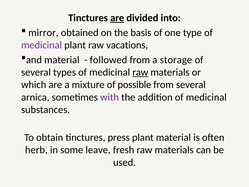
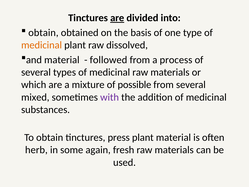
mirror: mirror -> obtain (43, 33)
medicinal colour: purple -> orange (42, 45)
vacations: vacations -> dissolved (127, 45)
storage: storage -> process (176, 60)
raw underline: present -> none (140, 72)
arnica: arnica -> mixed (35, 97)
leave: leave -> again (98, 150)
